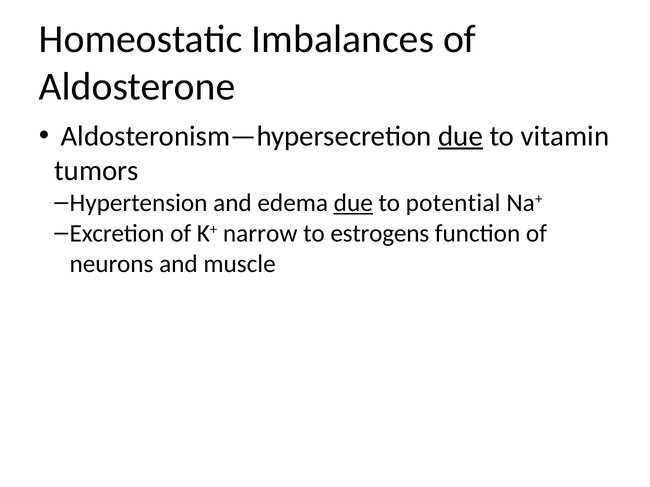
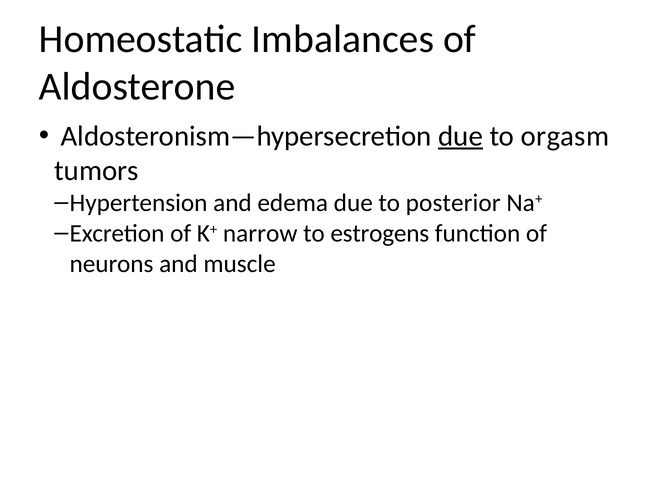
vitamin: vitamin -> orgasm (565, 136)
due underline: present -> none (353, 203)
potential: potential -> posterior (453, 203)
